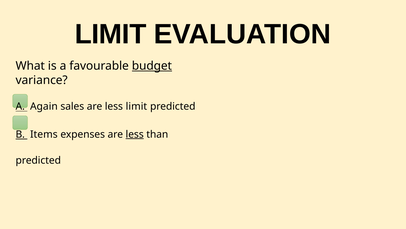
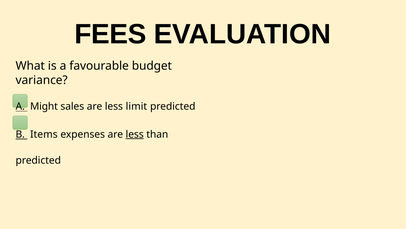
LIMIT: LIMIT -> FEES (111, 34)
budget underline: present -> none (152, 66)
Again: Again -> Might (44, 106)
